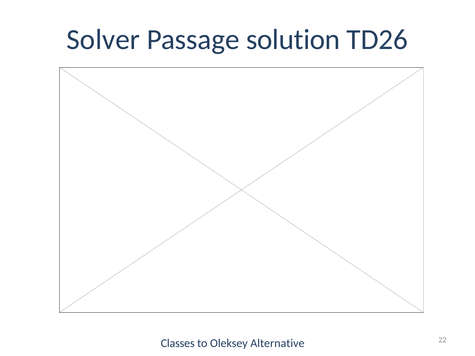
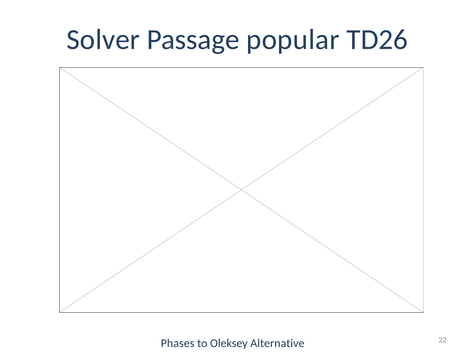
solution: solution -> popular (293, 40)
Classes: Classes -> Phases (178, 344)
